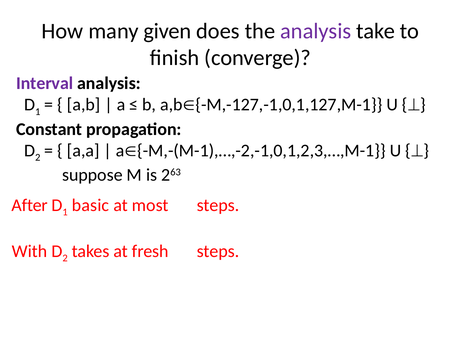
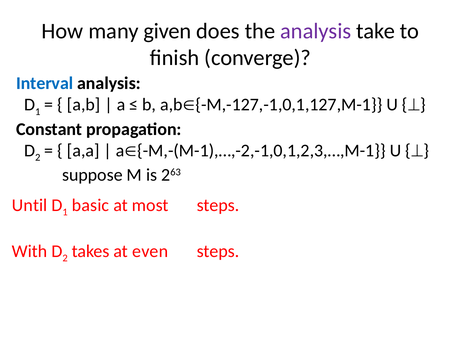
Interval colour: purple -> blue (45, 83)
After: After -> Until (30, 206)
fresh: fresh -> even (150, 252)
